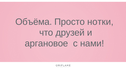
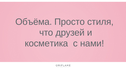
нотки: нотки -> стиля (100, 22)
аргановое: аргановое -> косметика (46, 43)
